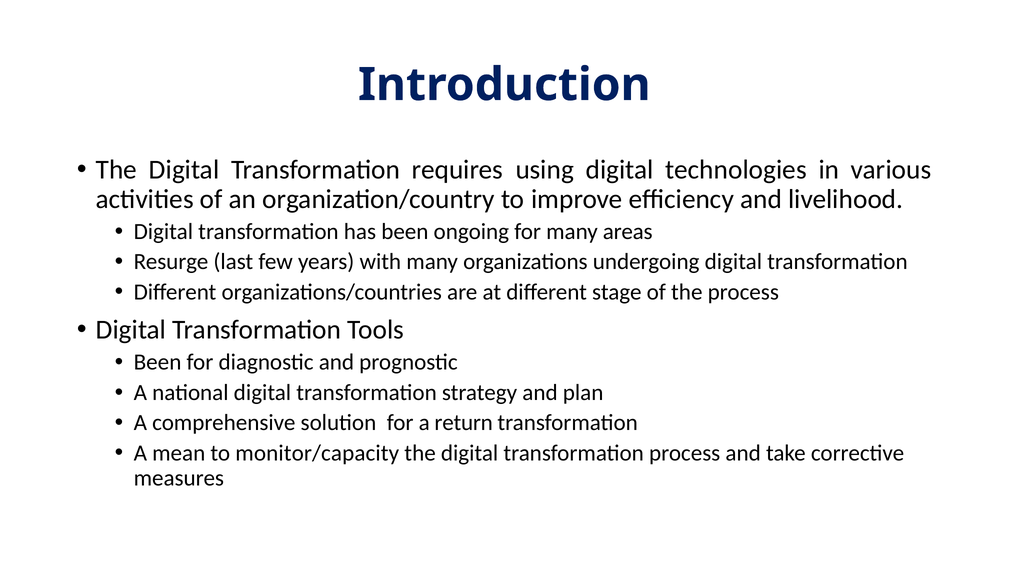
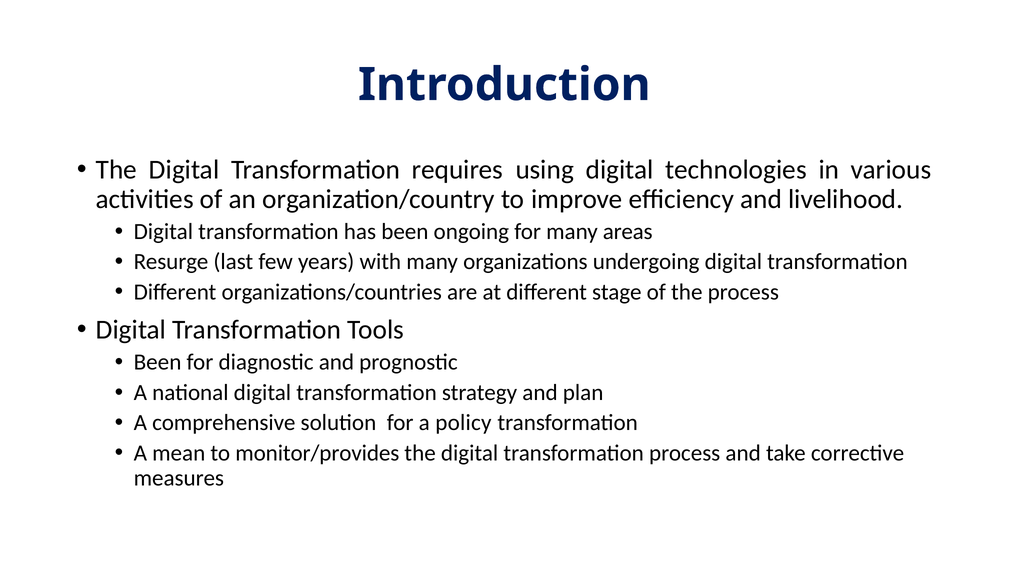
return: return -> policy (463, 422)
monitor/capacity: monitor/capacity -> monitor/provides (317, 453)
